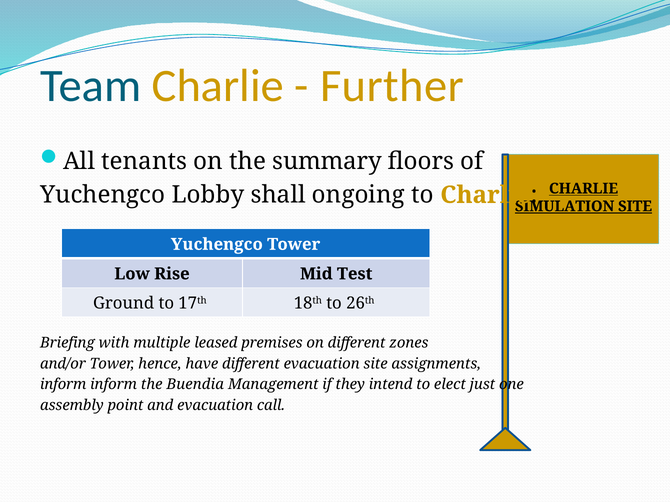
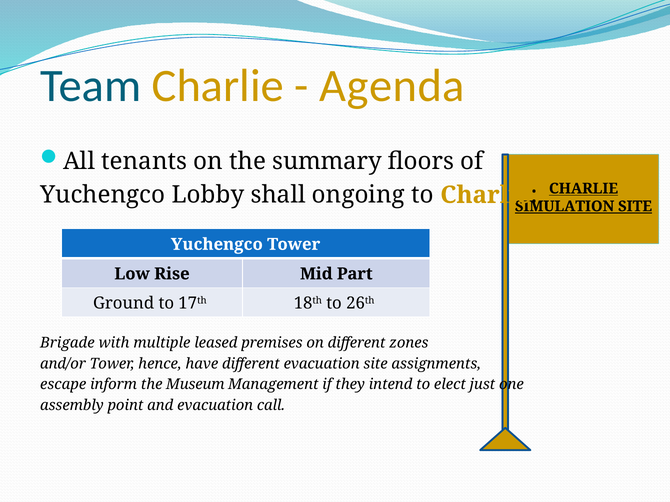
Further: Further -> Agenda (392, 86)
Test: Test -> Part (355, 274)
Briefing: Briefing -> Brigade (67, 343)
inform: inform -> escape (63, 385)
Buendia: Buendia -> Museum (195, 385)
